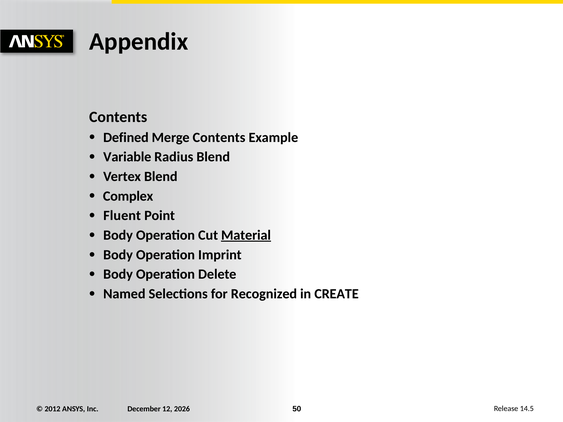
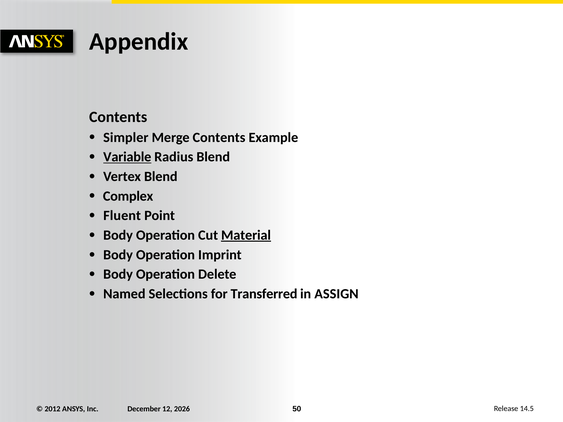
Defined: Defined -> Simpler (126, 137)
Variable underline: none -> present (127, 157)
Recognized: Recognized -> Transferred (264, 294)
CREATE: CREATE -> ASSIGN (336, 294)
